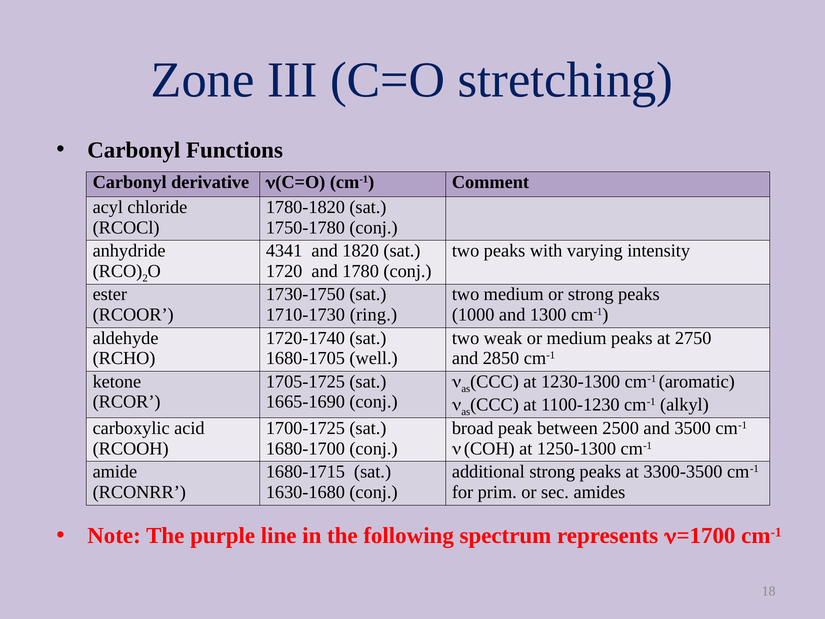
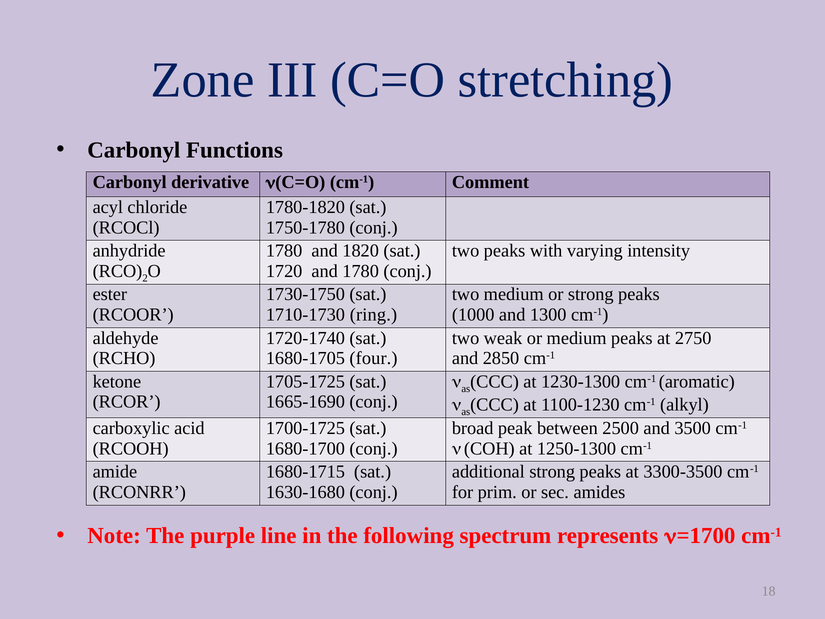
4341: 4341 -> 1780 (284, 251)
well: well -> four (374, 358)
